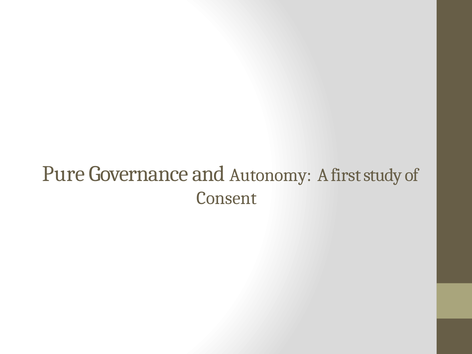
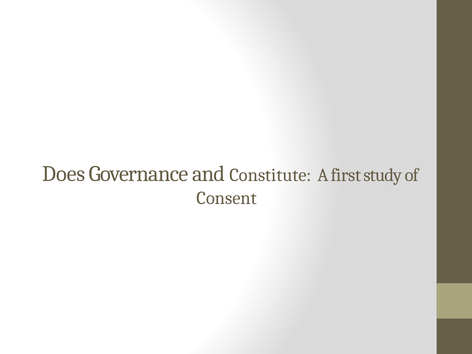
Pure: Pure -> Does (64, 174)
Autonomy: Autonomy -> Constitute (270, 175)
